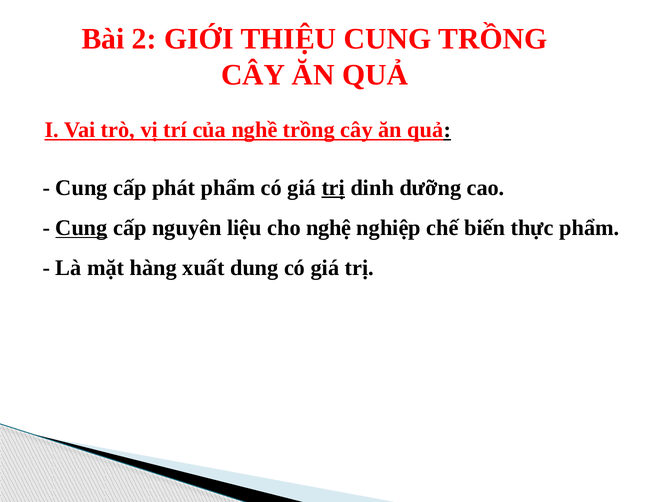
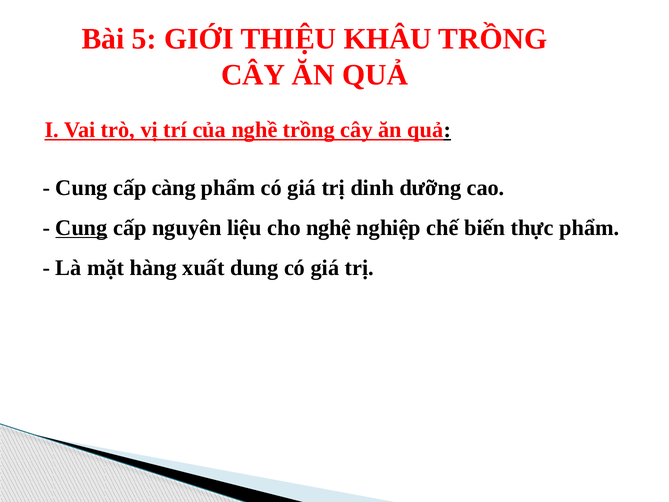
2: 2 -> 5 (144, 39)
THIỆU CUNG: CUNG -> KHÂU (388, 39)
phát: phát -> càng (174, 188)
trị underline: present -> none (333, 188)
